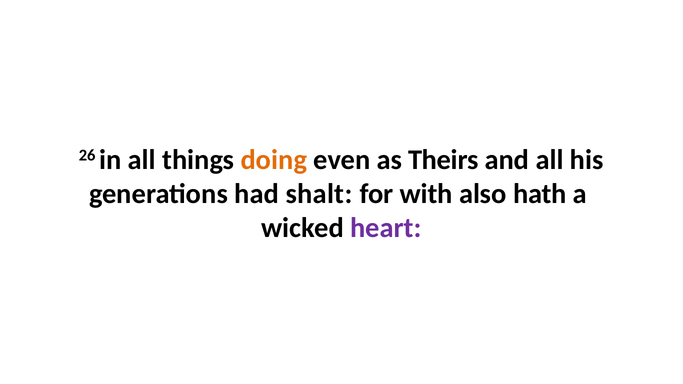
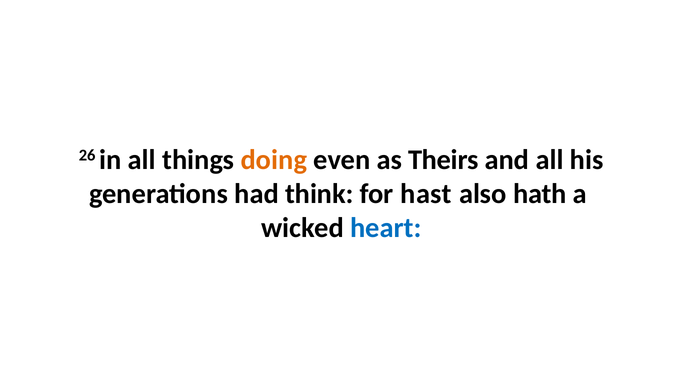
shalt: shalt -> think (319, 194)
with: with -> hast (426, 194)
heart colour: purple -> blue (386, 228)
